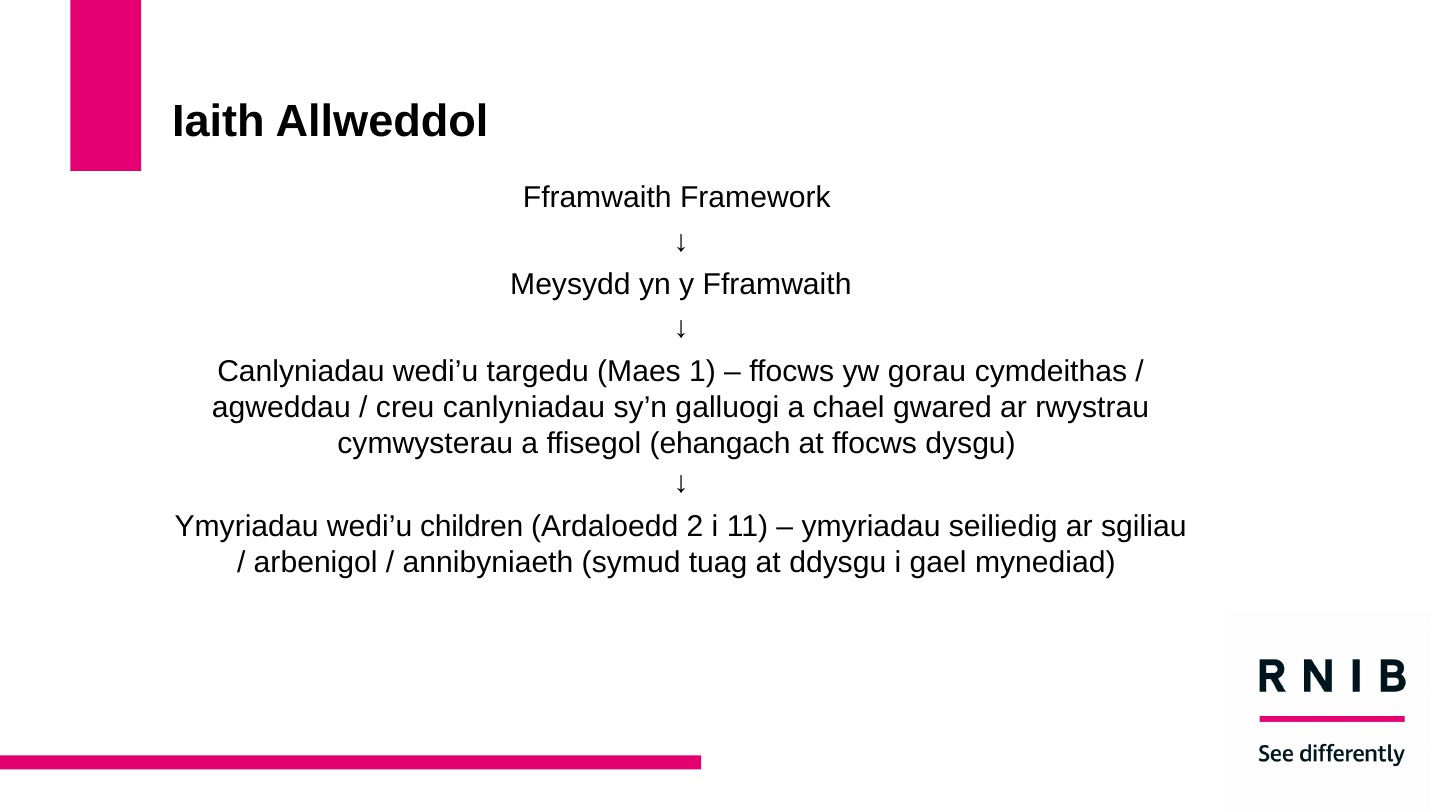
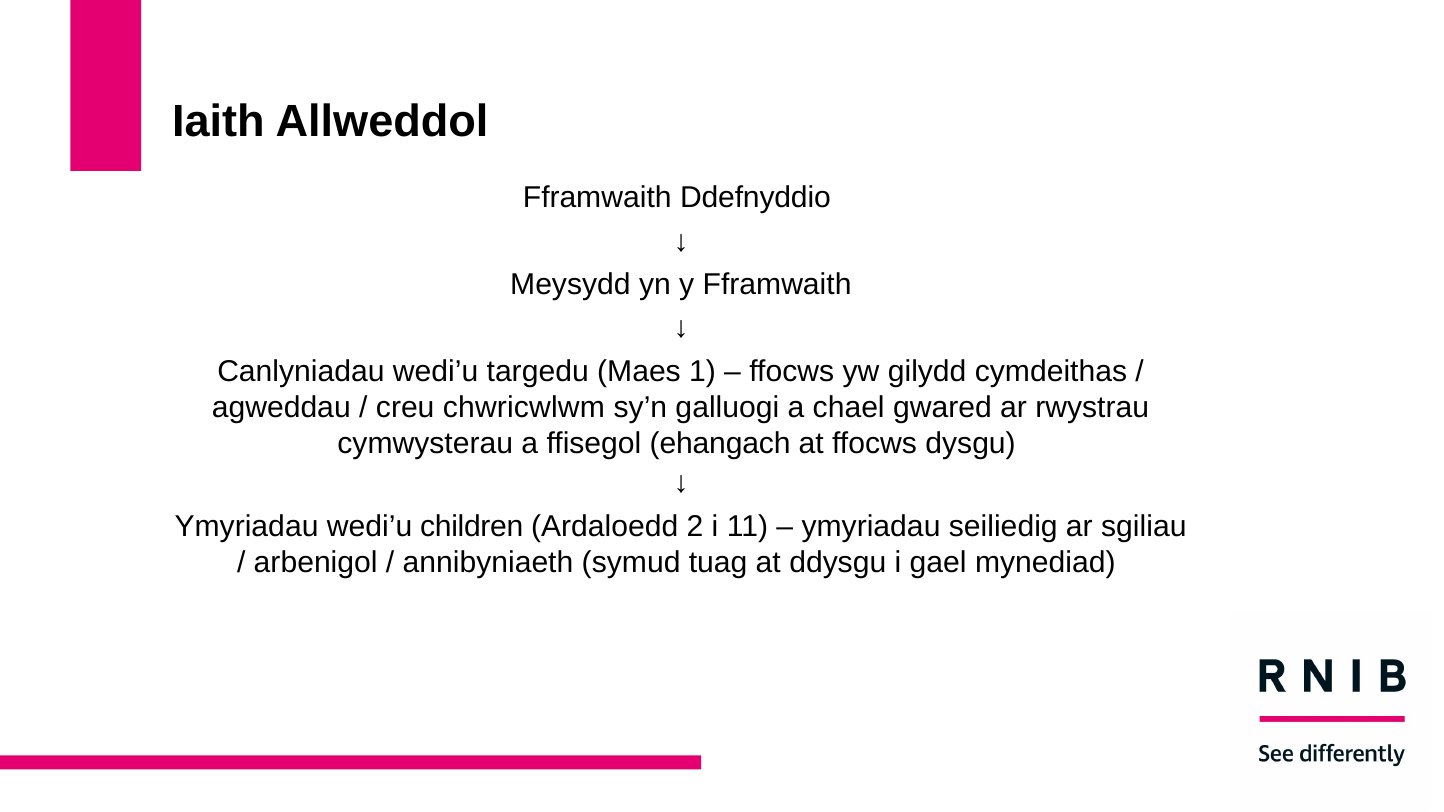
Framework: Framework -> Ddefnyddio (755, 198)
gorau: gorau -> gilydd (927, 371)
creu canlyniadau: canlyniadau -> chwricwlwm (524, 408)
